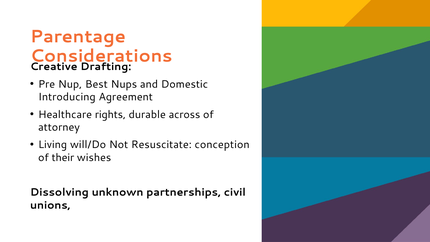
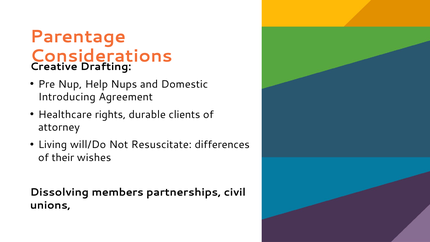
Best: Best -> Help (96, 84)
across: across -> clients (184, 114)
conception: conception -> differences (222, 145)
unknown: unknown -> members (118, 192)
